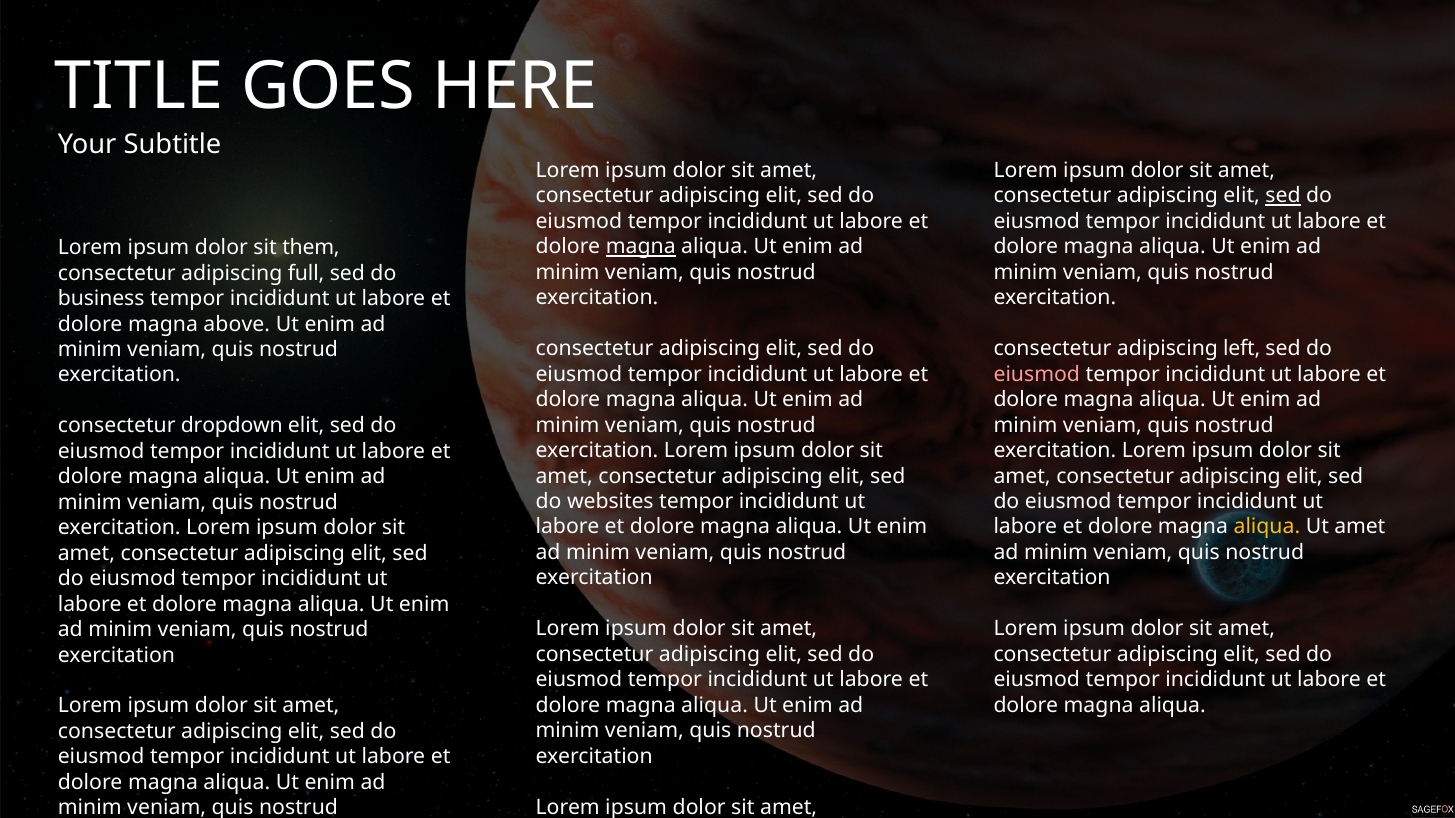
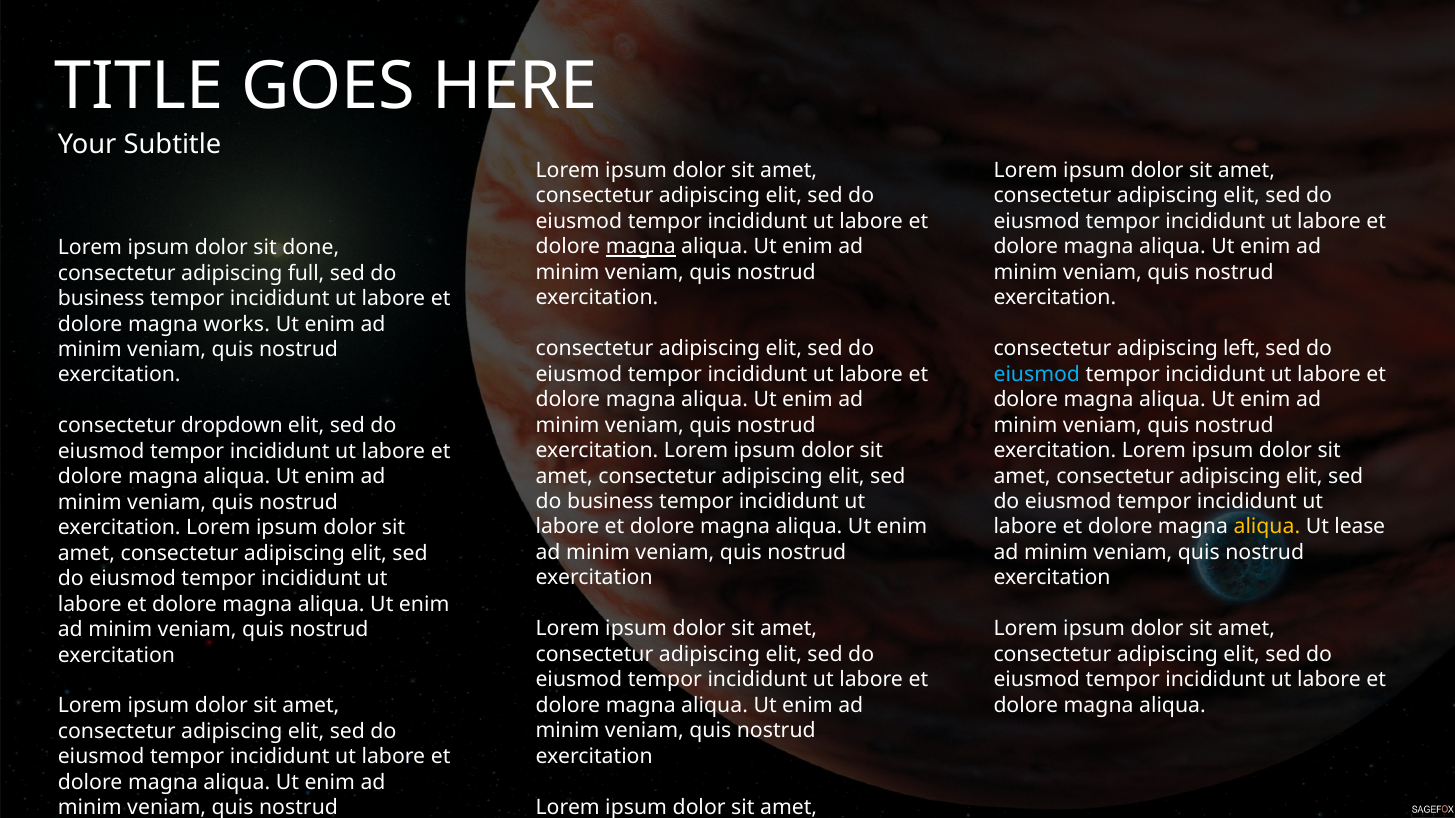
sed underline: present -> none (1283, 196)
them: them -> done (311, 248)
above: above -> works (237, 324)
eiusmod colour: pink -> light blue (1037, 374)
websites: websites -> business (610, 502)
Ut amet: amet -> lease (1360, 527)
